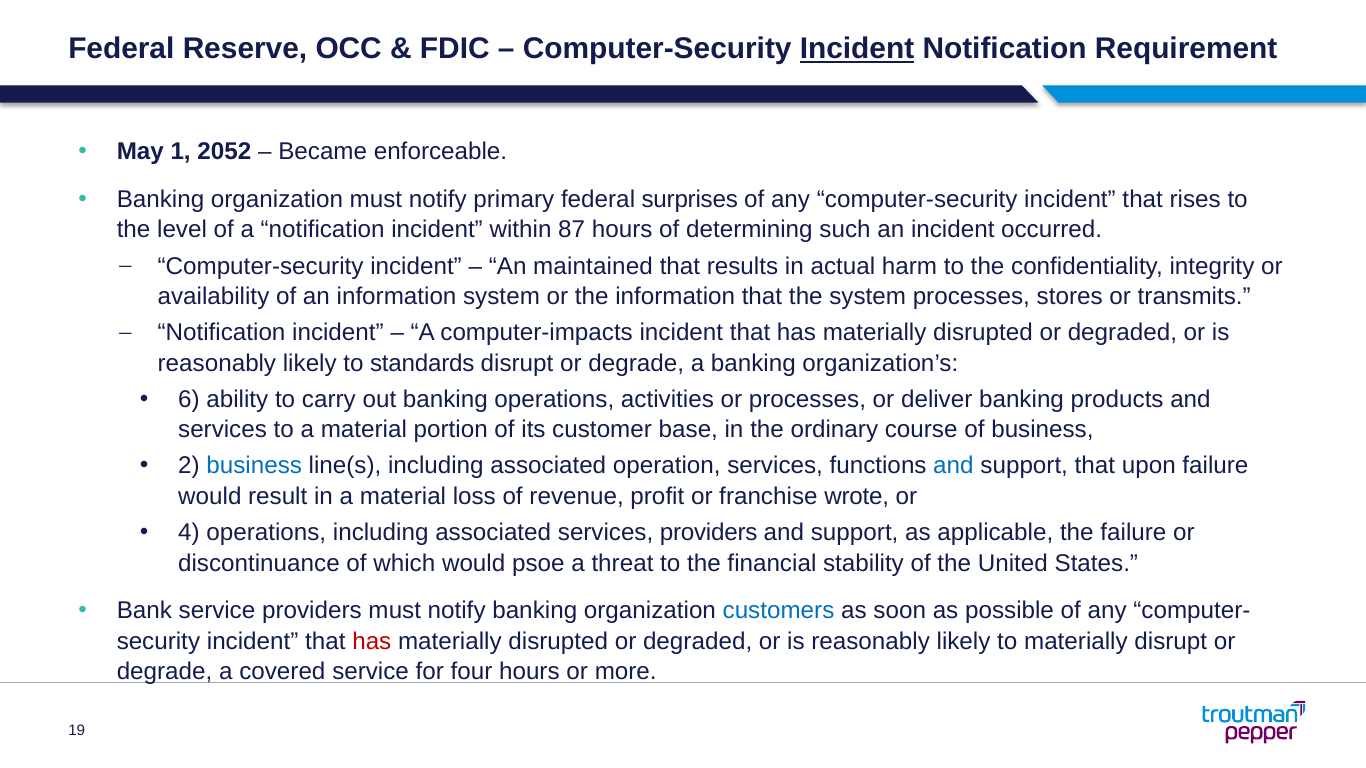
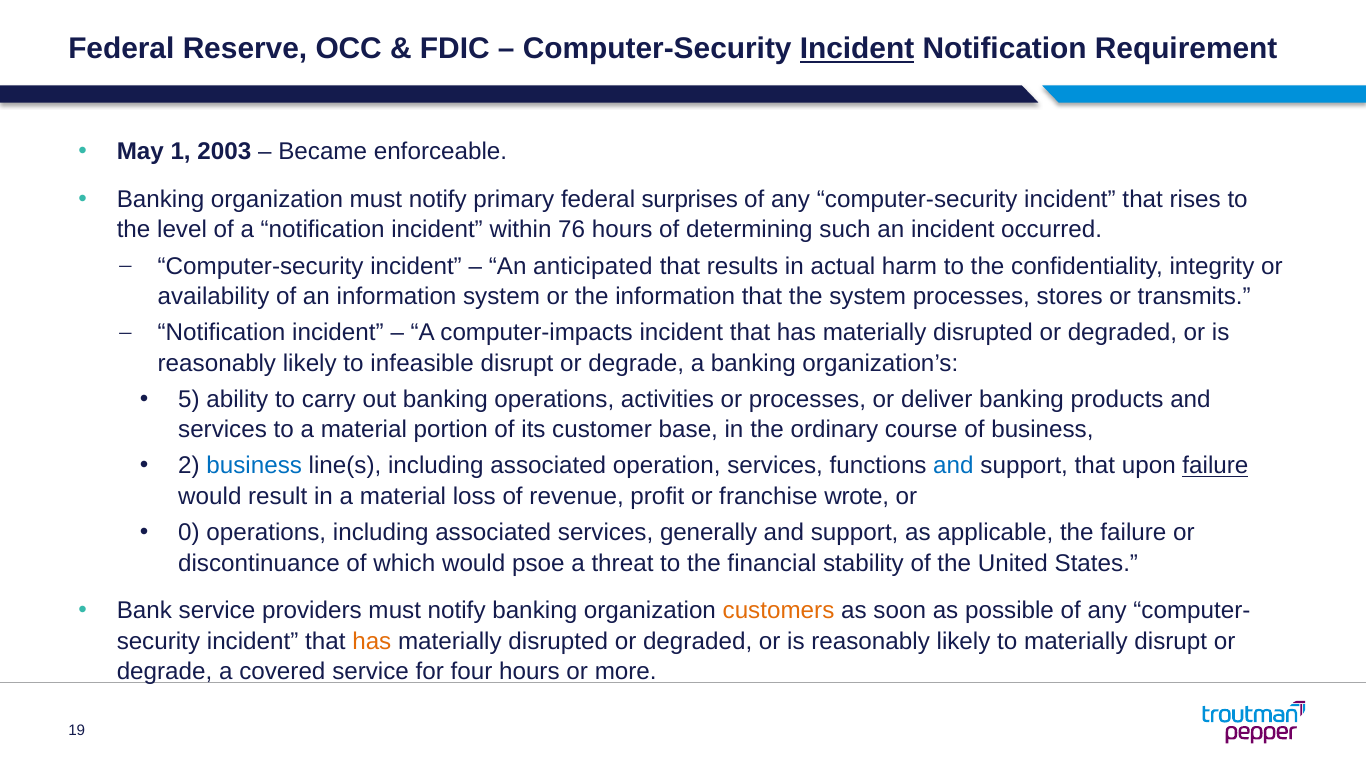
2052: 2052 -> 2003 (224, 152)
87: 87 -> 76 (572, 230)
maintained: maintained -> anticipated (593, 266)
standards: standards -> infeasible (422, 363)
6: 6 -> 5 (189, 400)
failure underline: none -> present (1215, 466)
4: 4 -> 0 (189, 533)
services providers: providers -> generally (709, 533)
customers colour: blue -> orange (779, 611)
has colour: red -> orange (372, 641)
